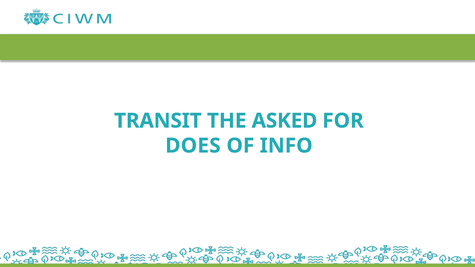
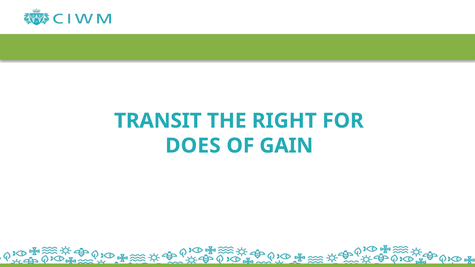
ASKED: ASKED -> RIGHT (284, 121)
INFO: INFO -> GAIN (286, 146)
